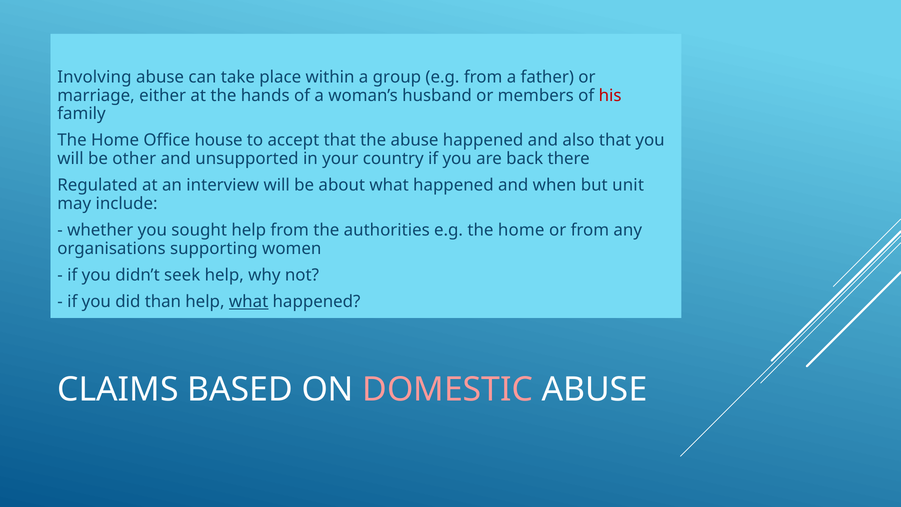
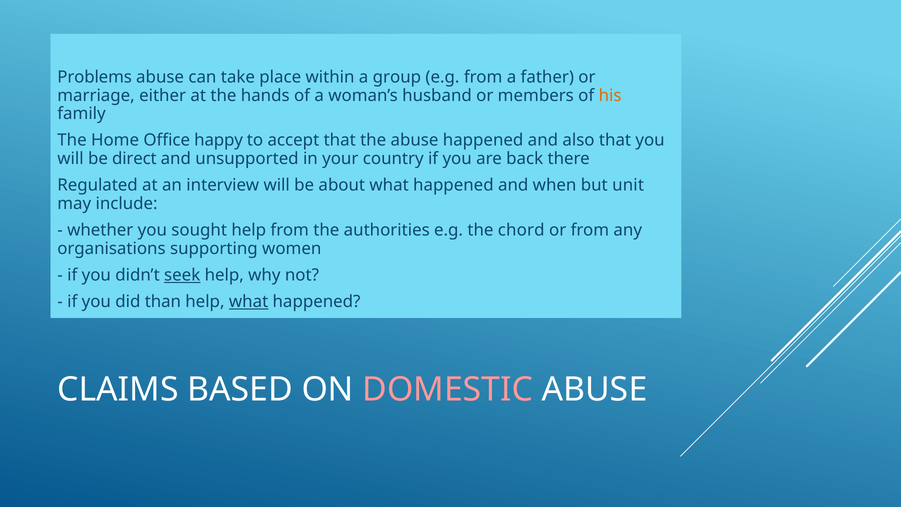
Involving: Involving -> Problems (95, 77)
his colour: red -> orange (610, 95)
house: house -> happy (219, 140)
other: other -> direct (134, 159)
e.g the home: home -> chord (521, 230)
seek underline: none -> present (182, 275)
